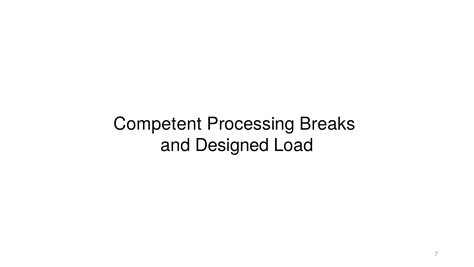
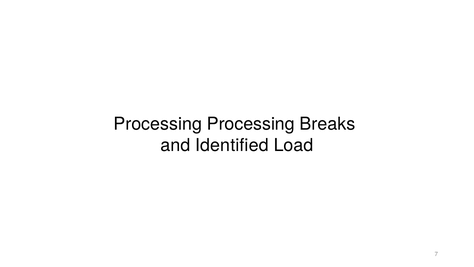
Competent: Competent -> Processing (158, 124)
Designed: Designed -> Identified (232, 145)
